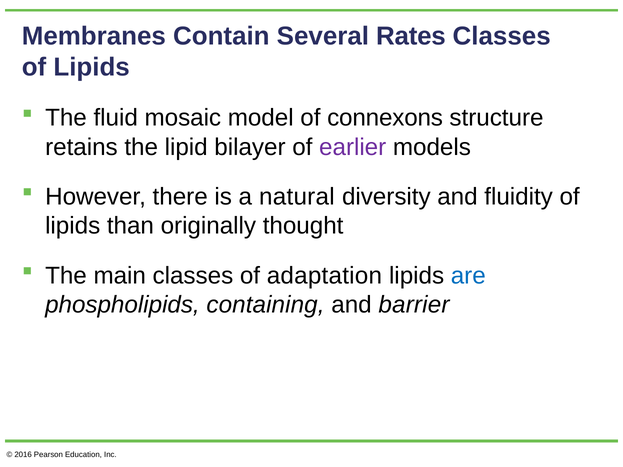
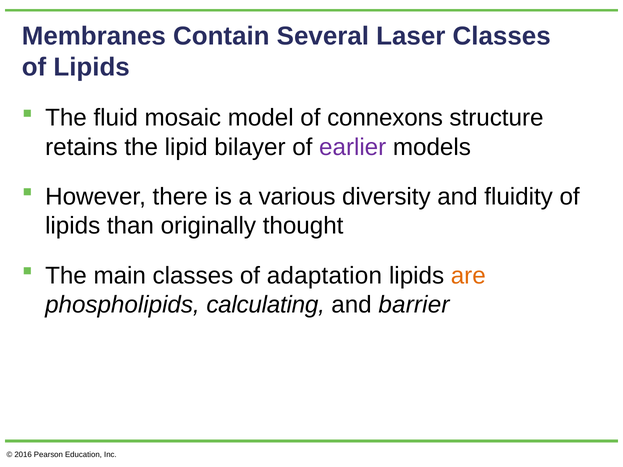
Rates: Rates -> Laser (411, 36)
natural: natural -> various (297, 197)
are colour: blue -> orange (468, 276)
containing: containing -> calculating (266, 305)
